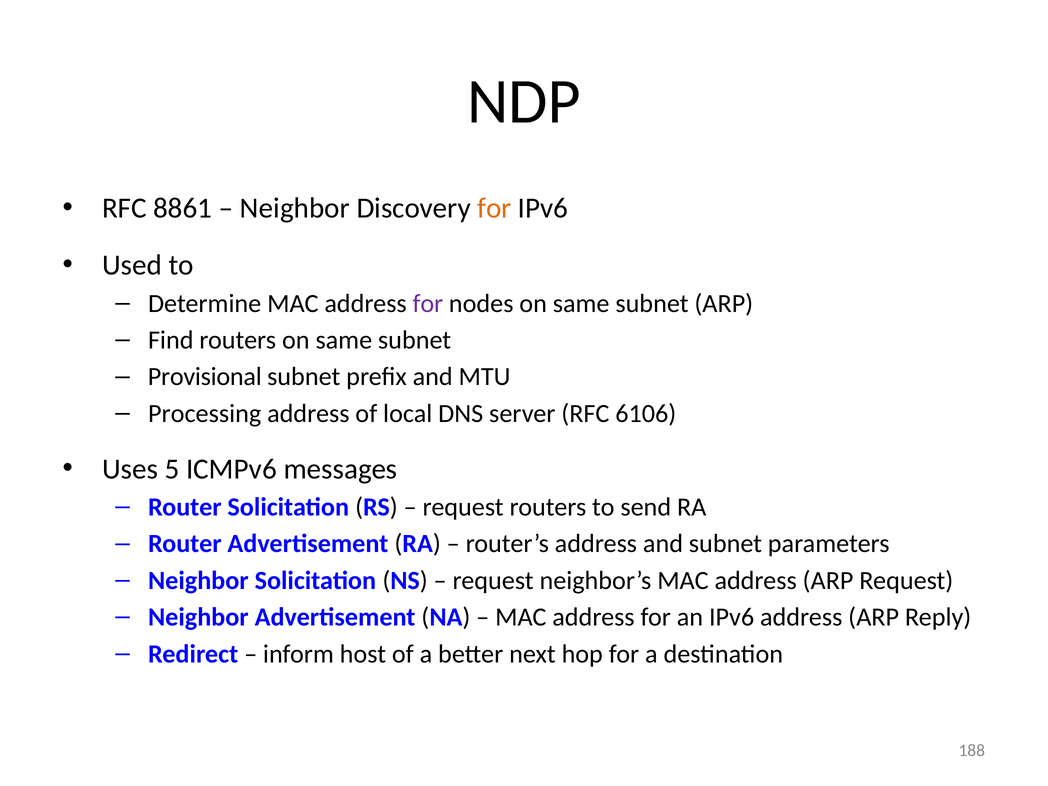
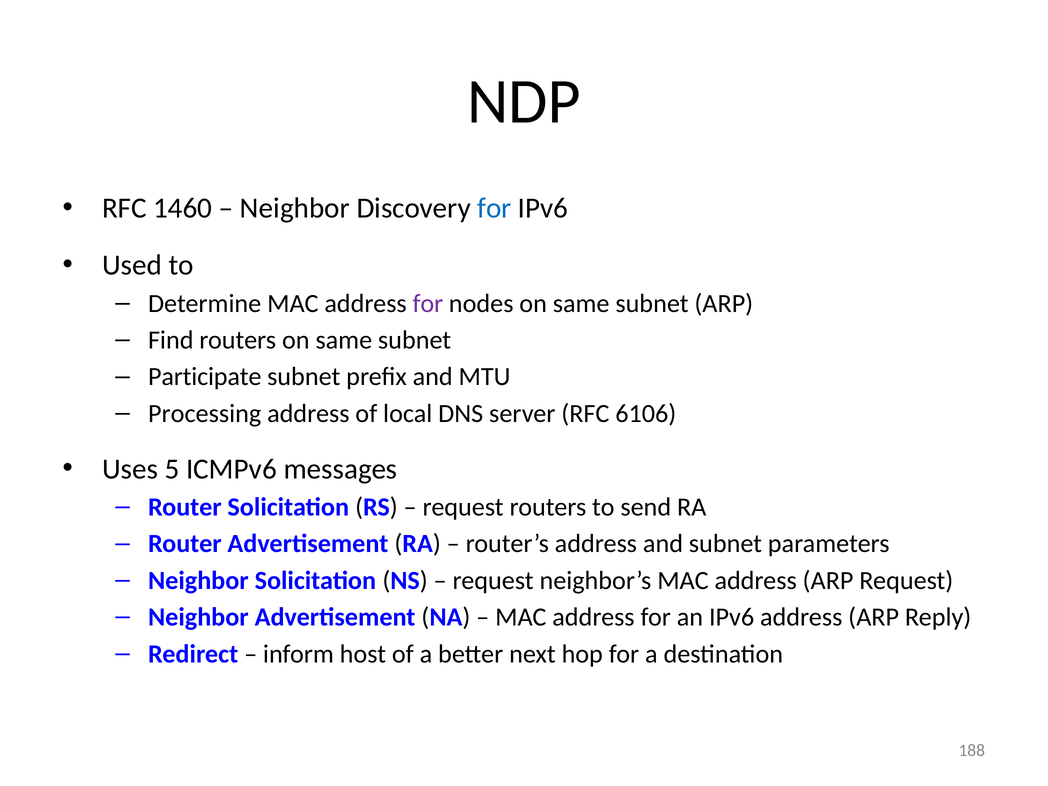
8861: 8861 -> 1460 (183, 208)
for colour: orange -> blue (494, 208)
Provisional: Provisional -> Participate (205, 377)
